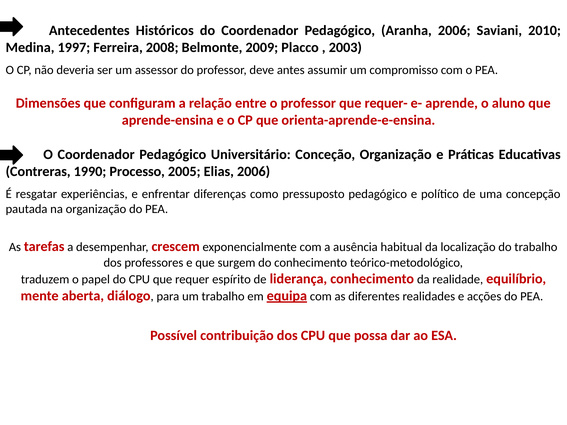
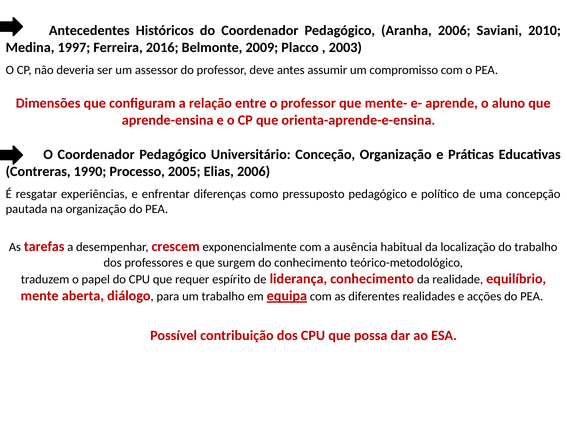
2008: 2008 -> 2016 (162, 48)
requer-: requer- -> mente- (386, 103)
